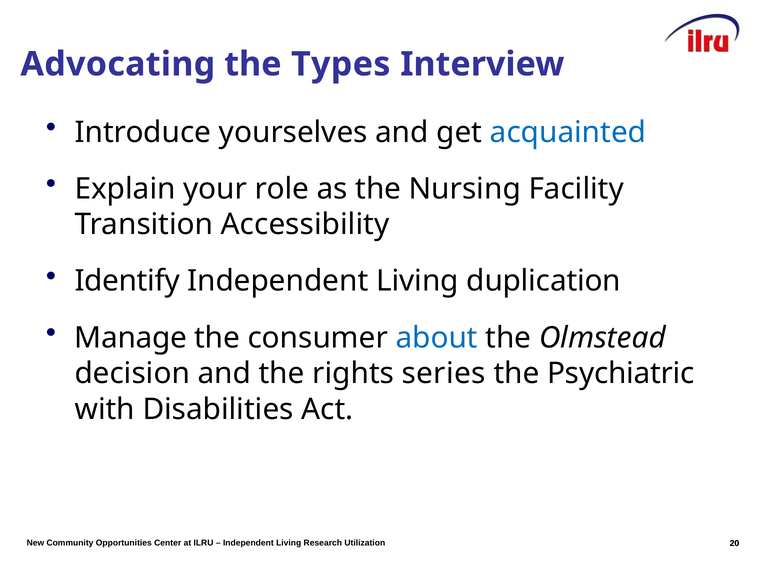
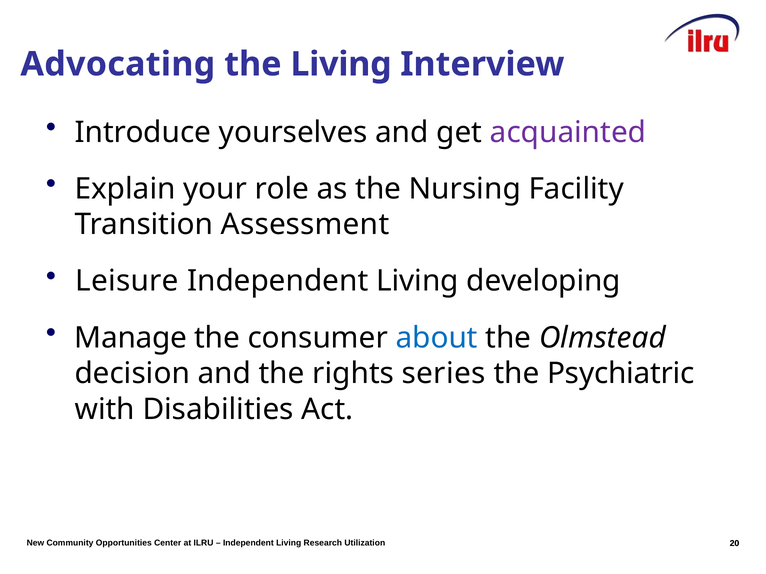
the Types: Types -> Living (341, 64)
acquainted colour: blue -> purple (568, 132)
Accessibility: Accessibility -> Assessment (305, 225)
Identify: Identify -> Leisure (127, 281)
duplication: duplication -> developing (544, 281)
